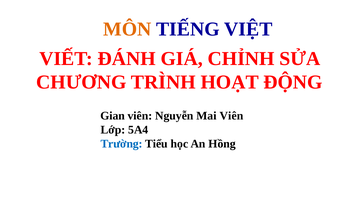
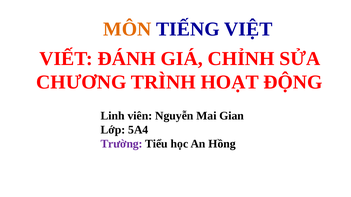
Gian: Gian -> Linh (113, 116)
Mai Viên: Viên -> Gian (232, 116)
Trường colour: blue -> purple (122, 144)
